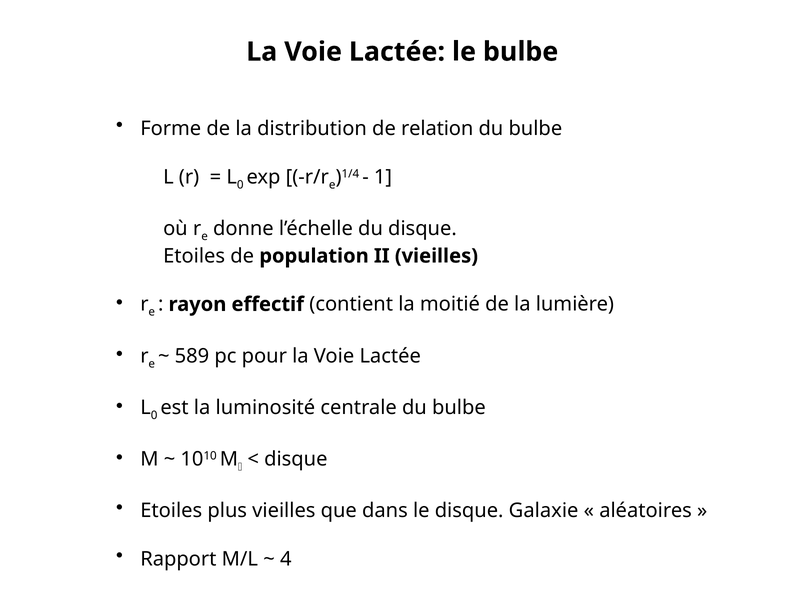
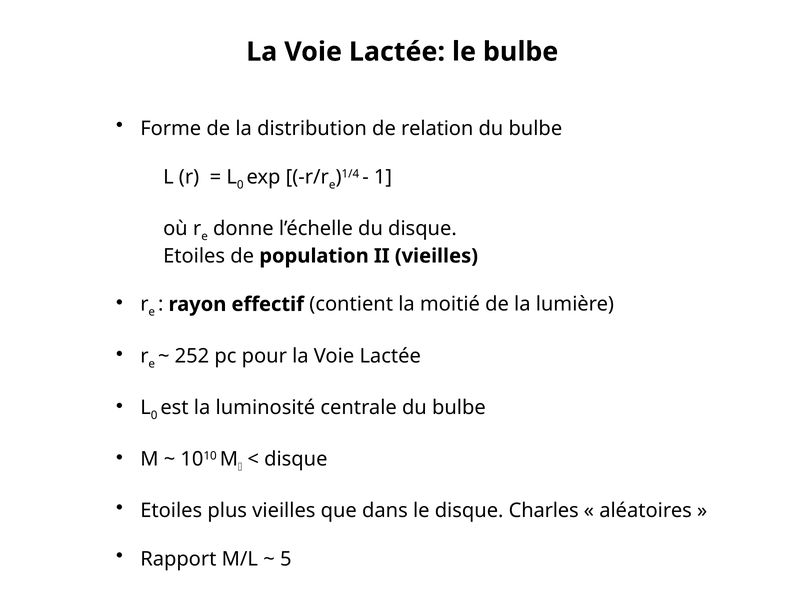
589: 589 -> 252 (192, 356)
Galaxie: Galaxie -> Charles (544, 511)
4: 4 -> 5 (286, 559)
